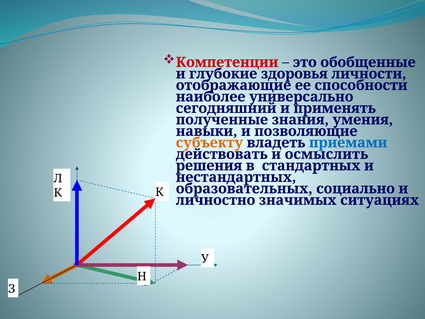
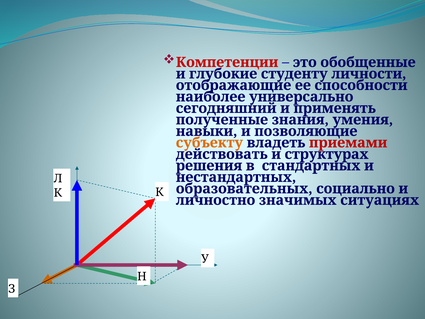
здоровья: здоровья -> студенту (294, 74)
приемами colour: blue -> red (348, 143)
осмыслить: осмыслить -> структурах (327, 154)
